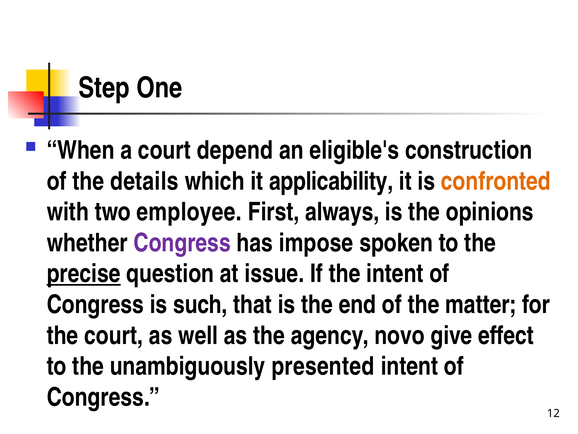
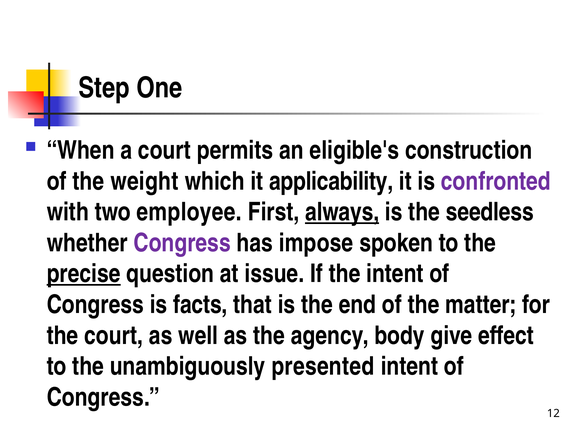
depend: depend -> permits (235, 150)
details: details -> weight (144, 181)
confronted colour: orange -> purple (496, 181)
always underline: none -> present (342, 212)
opinions: opinions -> seedless (490, 212)
such: such -> facts (200, 304)
novo: novo -> body (400, 335)
